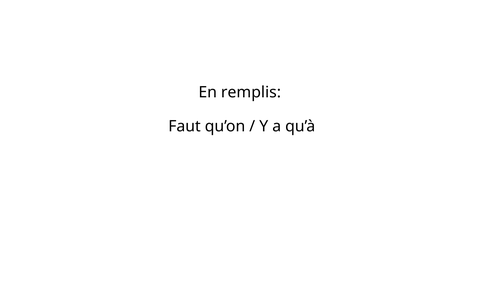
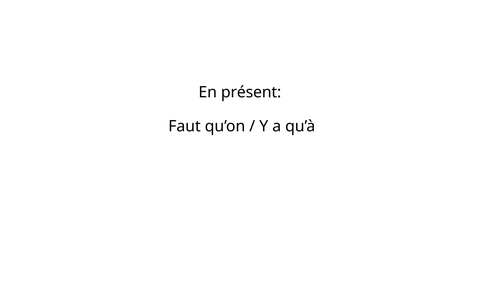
remplis: remplis -> présent (251, 93)
